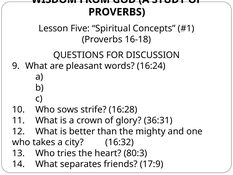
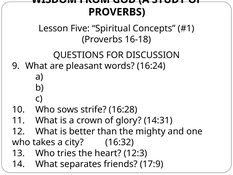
36:31: 36:31 -> 14:31 (158, 120)
80:3: 80:3 -> 12:3 (135, 153)
